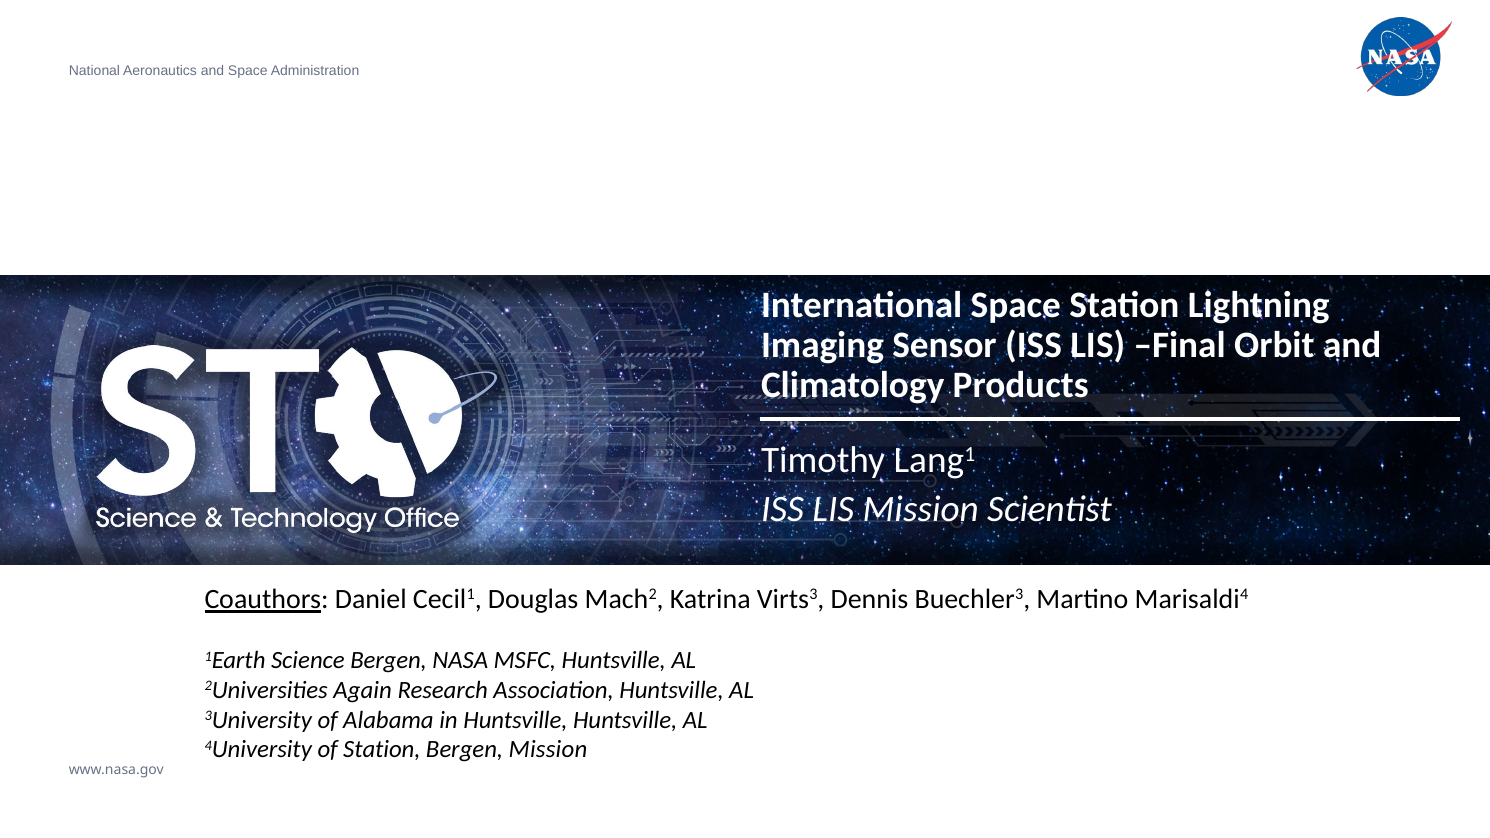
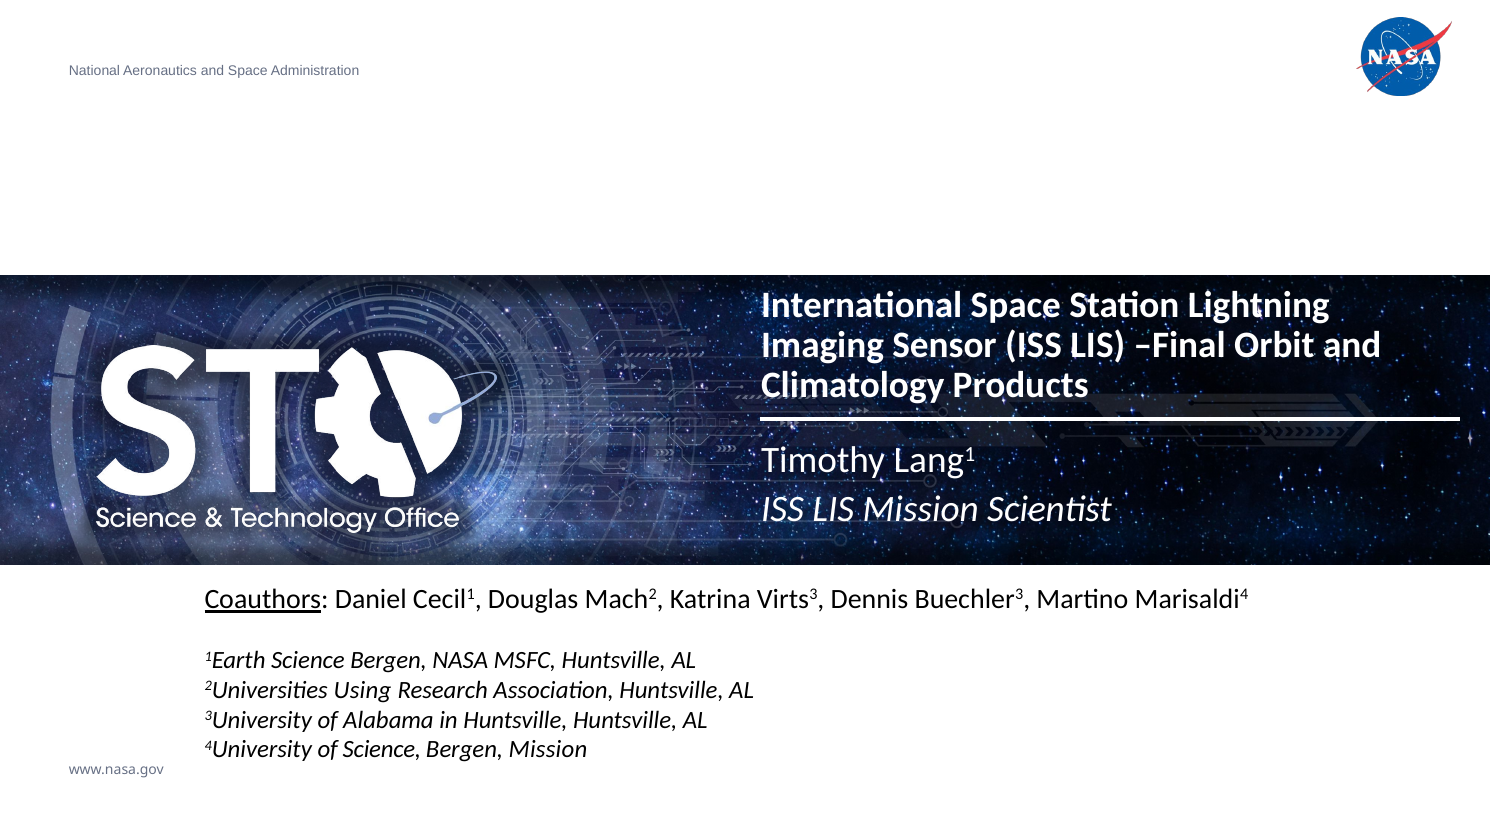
Again: Again -> Using (363, 690)
of Station: Station -> Science (382, 750)
